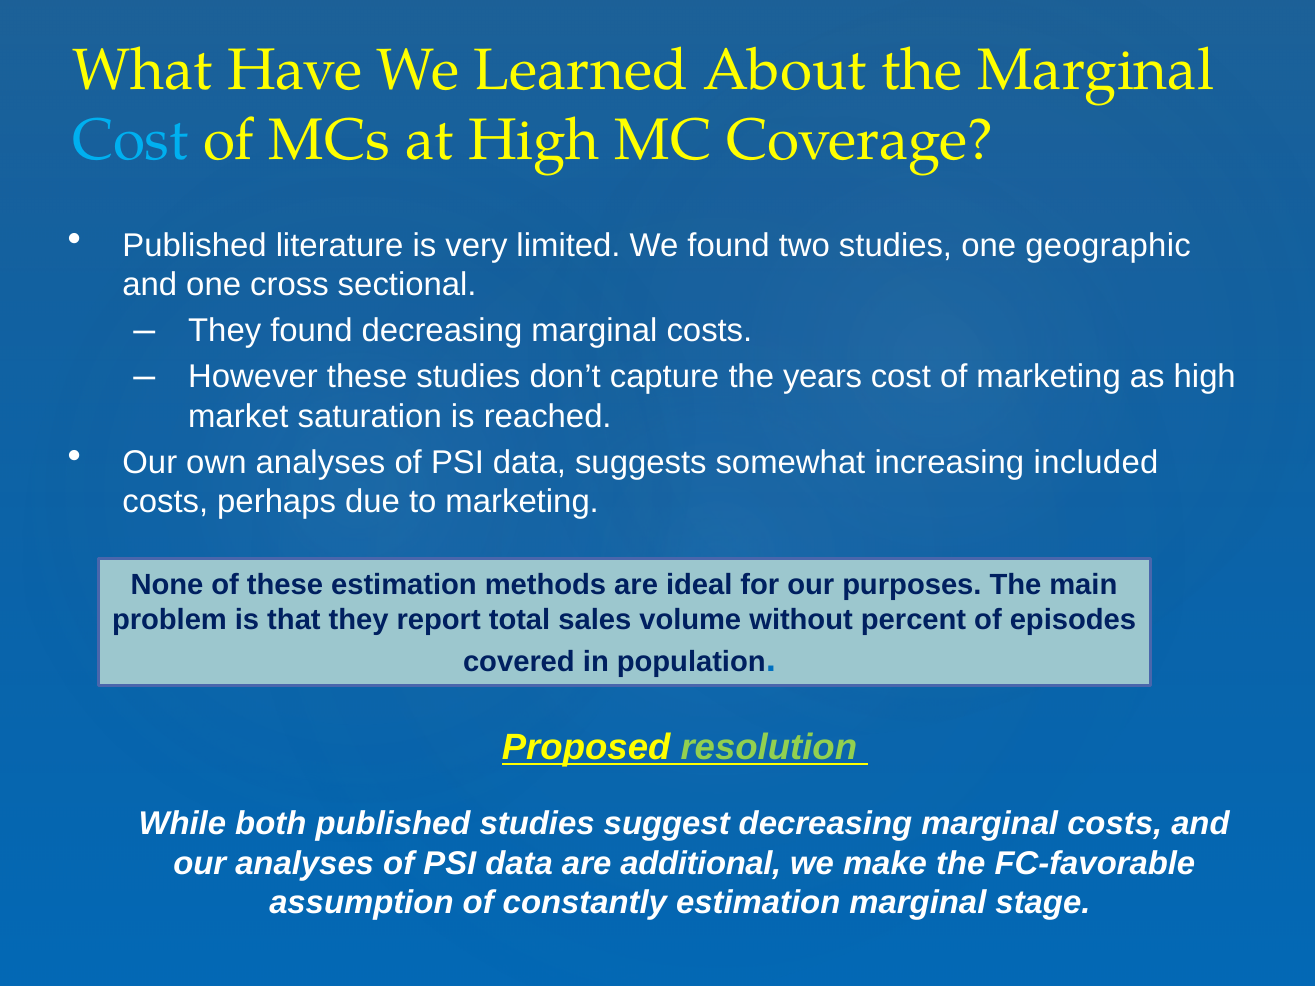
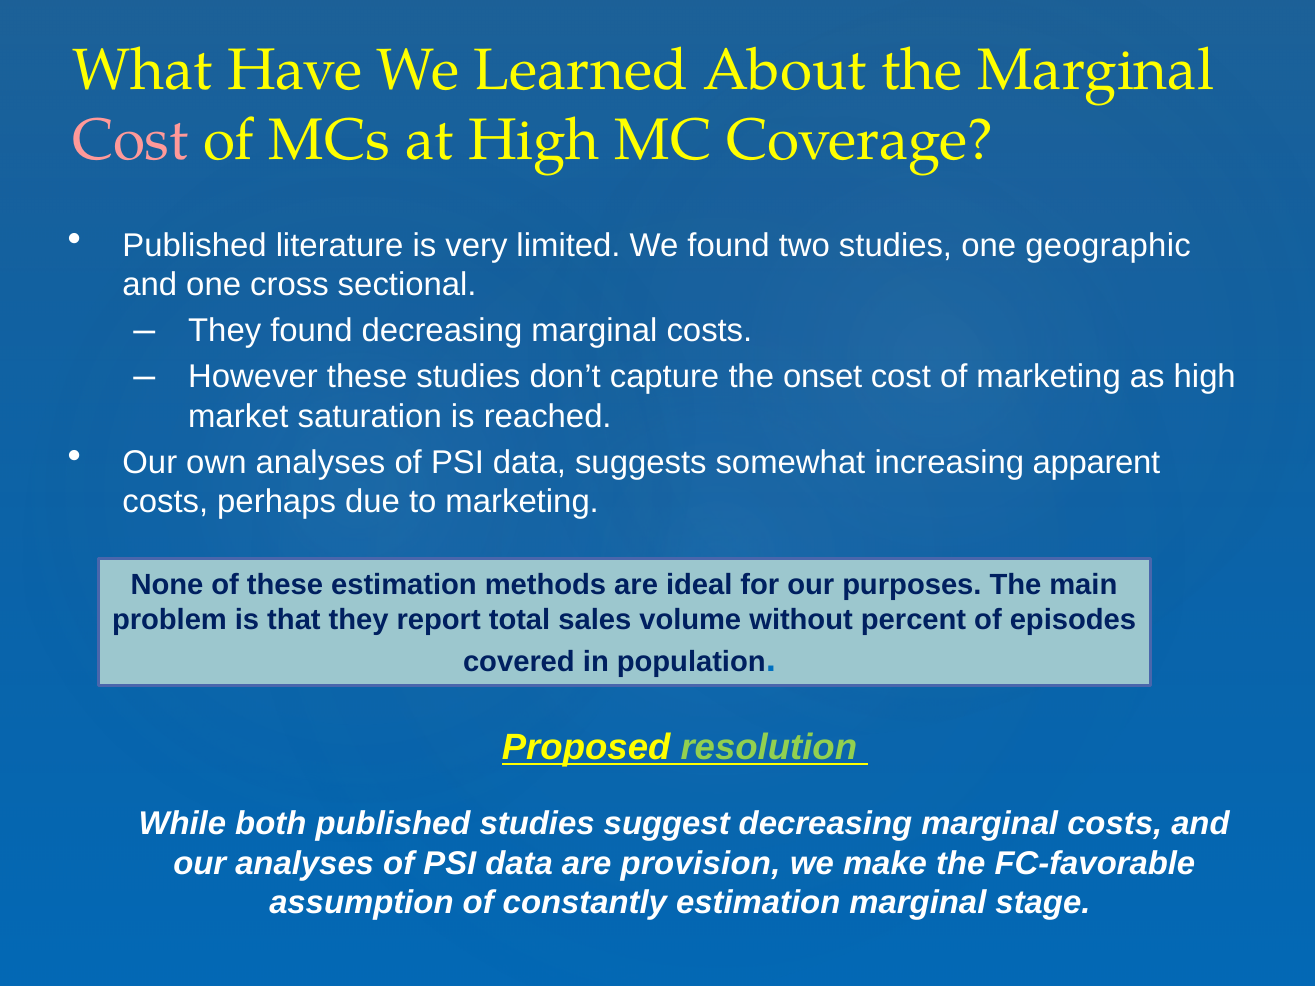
Cost colour: light blue -> pink (130, 140)
years: years -> onset (823, 377)
included: included -> apparent (1096, 462)
additional: additional -> provision (701, 864)
